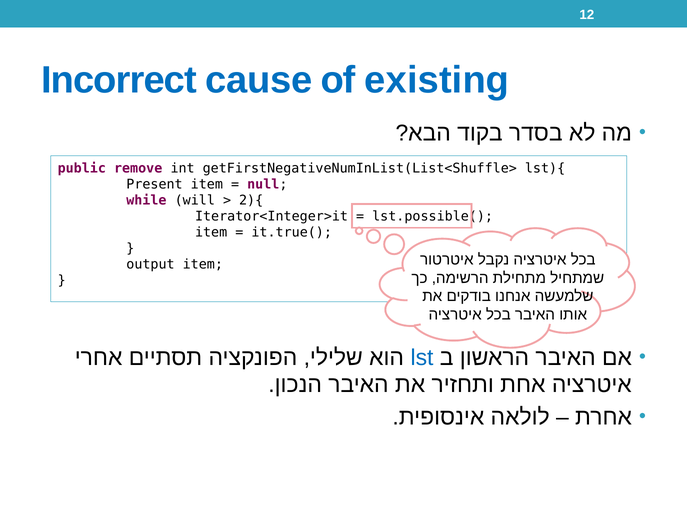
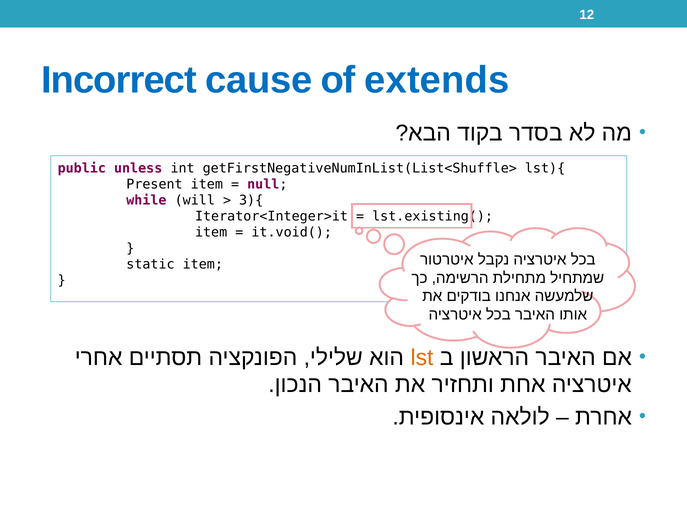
existing: existing -> extends (437, 80)
remove: remove -> unless (138, 168)
2){: 2){ -> 3){ (251, 200)
lst.possible(: lst.possible( -> lst.existing( (433, 216)
it.true(: it.true( -> it.void( (292, 232)
output: output -> static (150, 264)
lst colour: blue -> orange (422, 358)
